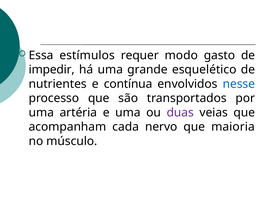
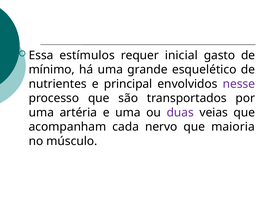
modo: modo -> inicial (181, 55)
impedir: impedir -> mínimo (52, 70)
contínua: contínua -> principal (128, 84)
nesse colour: blue -> purple (239, 84)
